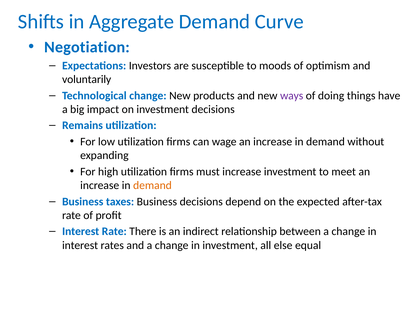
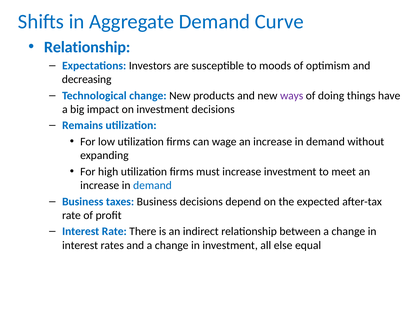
Negotiation: Negotiation -> Relationship (87, 47)
voluntarily: voluntarily -> decreasing (87, 79)
demand colour: orange -> blue (152, 186)
